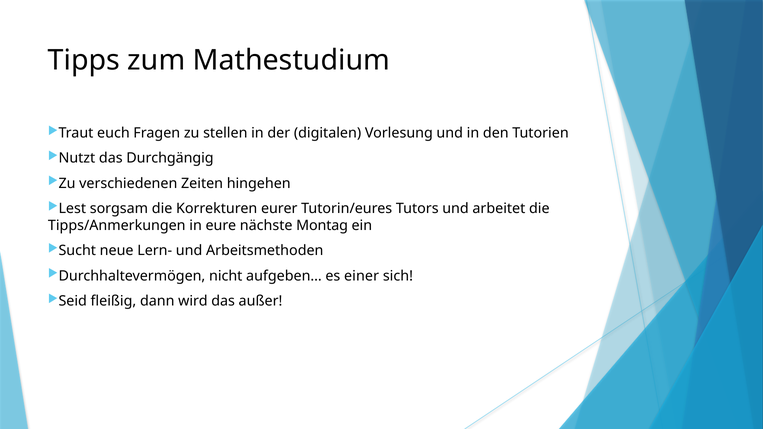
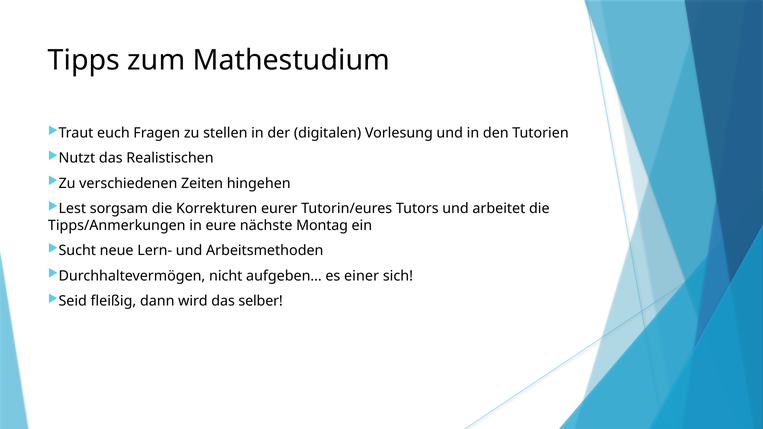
Durchgängig: Durchgängig -> Realistischen (170, 158)
außer: außer -> selber (261, 301)
